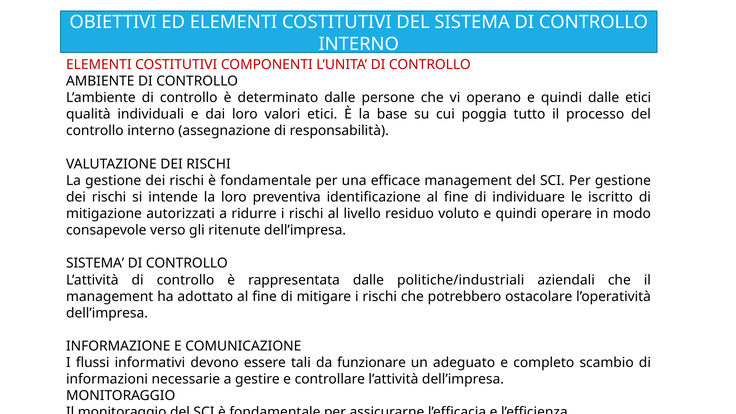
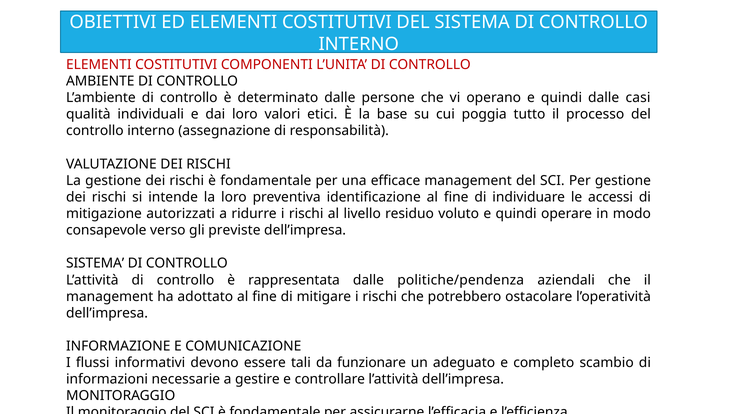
dalle etici: etici -> casi (638, 98)
iscritto: iscritto -> accessi (611, 197)
ritenute: ritenute -> previste (234, 230)
politiche/industriali: politiche/industriali -> politiche/pendenza (461, 280)
